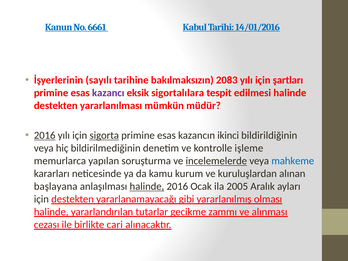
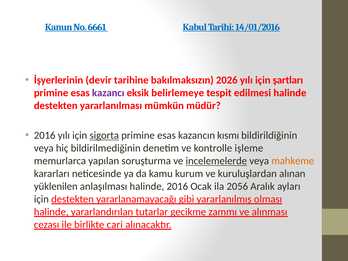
sayılı: sayılı -> devir (99, 80)
2083: 2083 -> 2026 (227, 80)
sigortalılara: sigortalılara -> belirlemeye (178, 93)
2016 underline: present -> none (45, 135)
ikinci: ikinci -> kısmı (228, 135)
mahkeme colour: blue -> orange (293, 161)
başlayana: başlayana -> yüklenilen (56, 186)
halinde underline: present -> none (147, 186)
2005: 2005 -> 2056 (237, 186)
